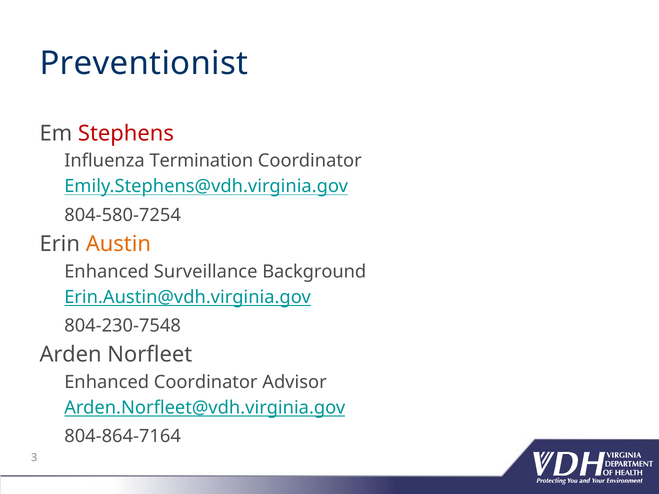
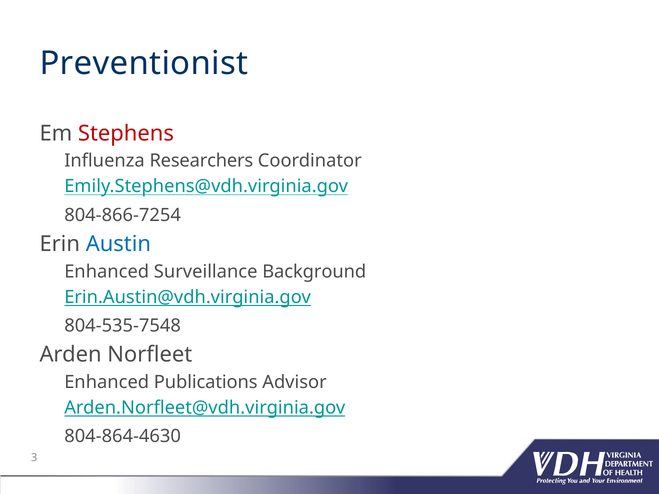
Termination: Termination -> Researchers (201, 161)
804-580-7254: 804-580-7254 -> 804-866-7254 (123, 215)
Austin colour: orange -> blue (118, 244)
804-230-7548: 804-230-7548 -> 804-535-7548 (123, 326)
Enhanced Coordinator: Coordinator -> Publications (206, 382)
804-864-7164: 804-864-7164 -> 804-864-4630 (123, 437)
